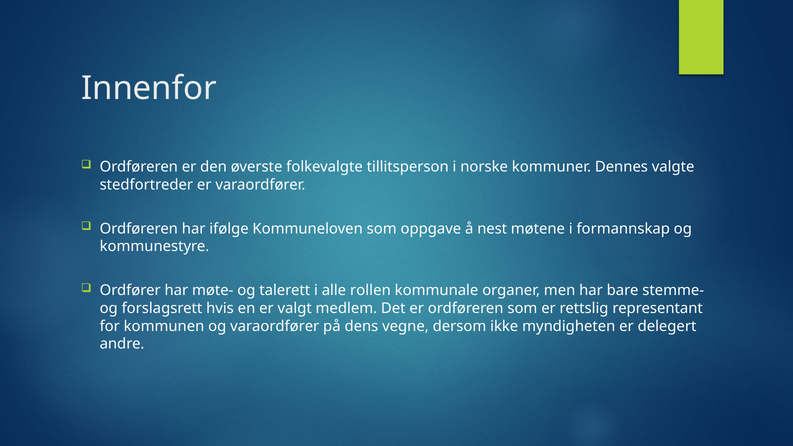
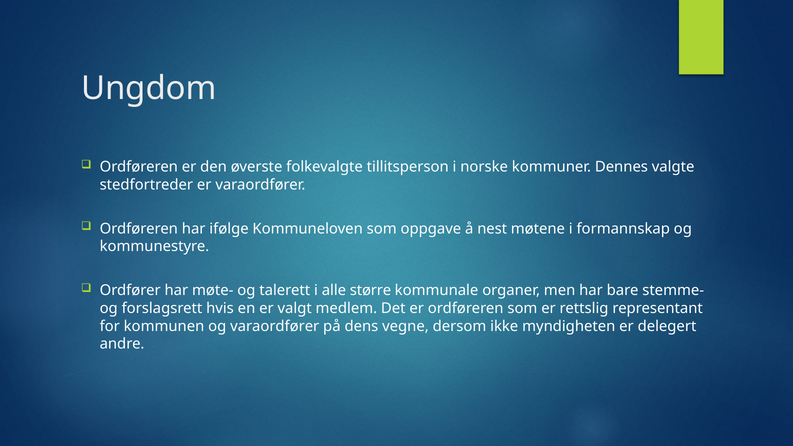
Innenfor: Innenfor -> Ungdom (149, 88)
rollen: rollen -> større (371, 291)
